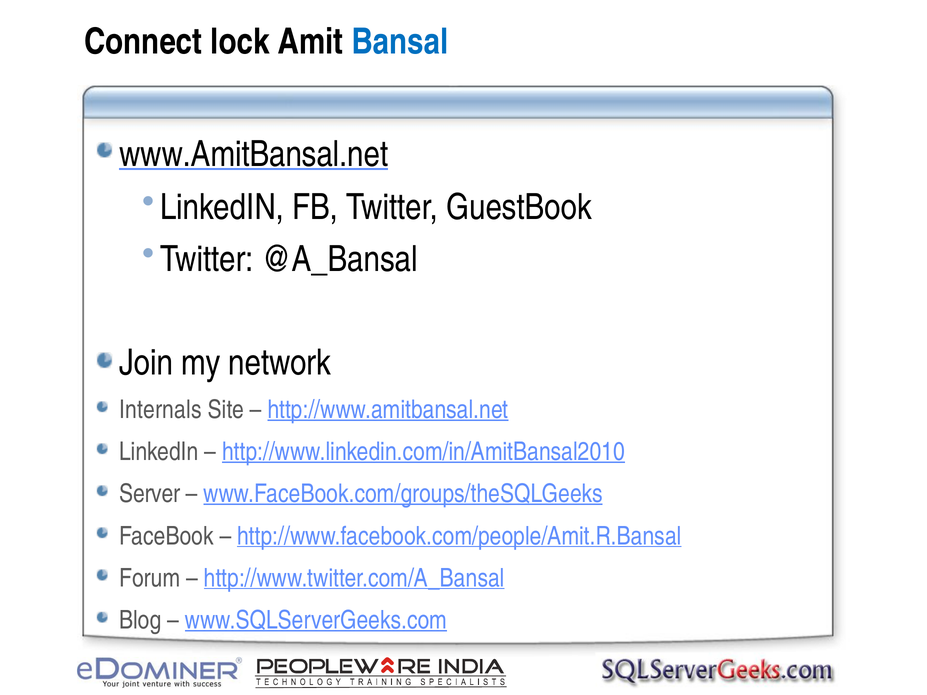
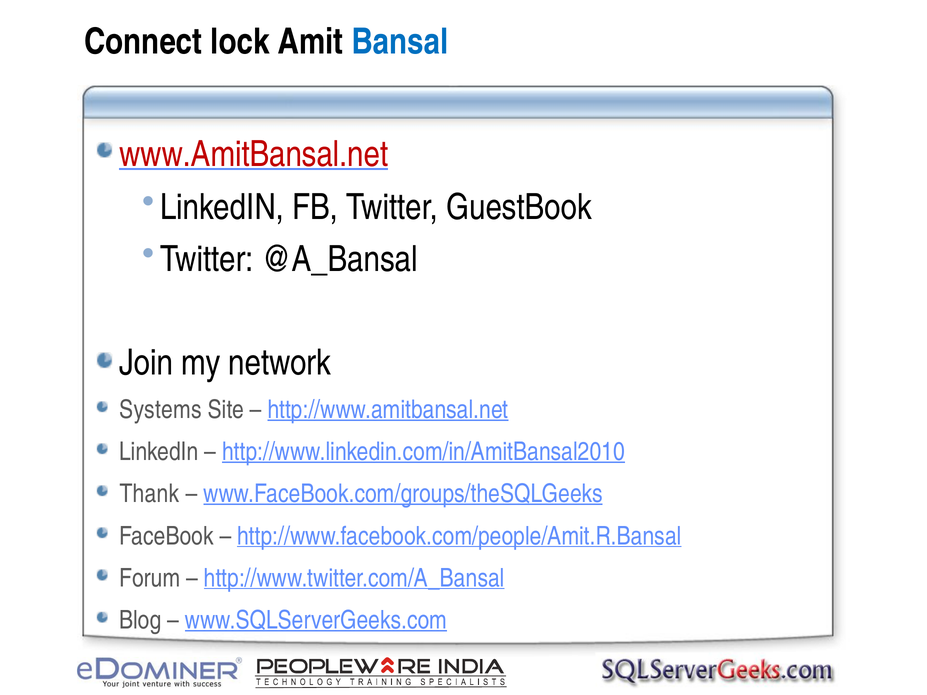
www.AmitBansal.net colour: black -> red (254, 154)
Internals: Internals -> Systems (160, 410)
Server: Server -> Thank (149, 494)
